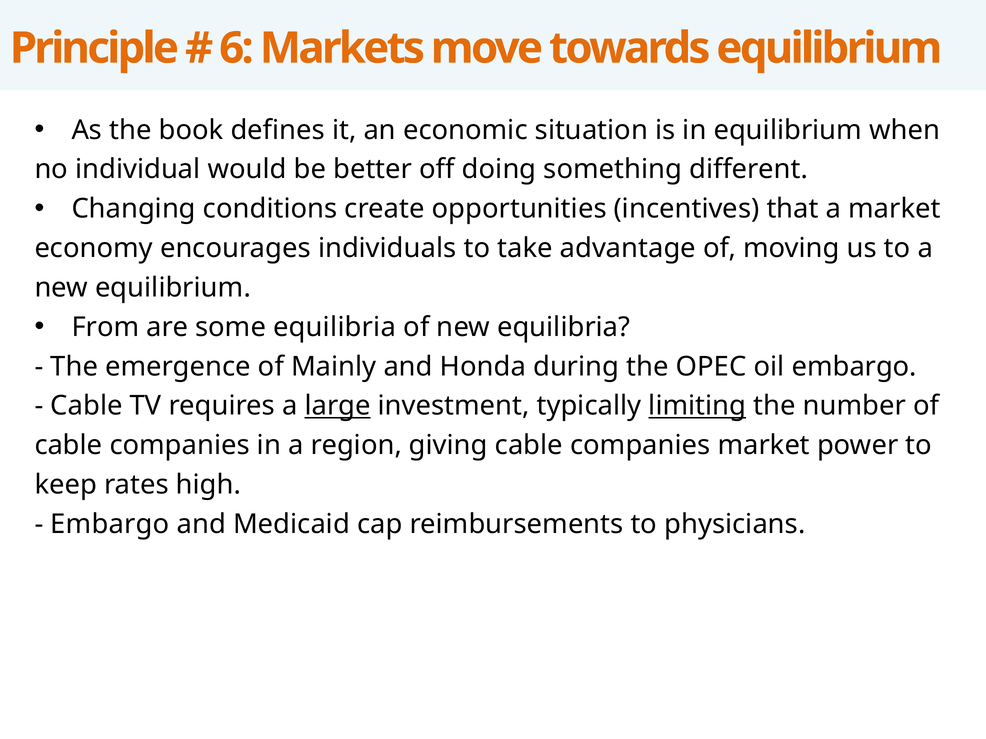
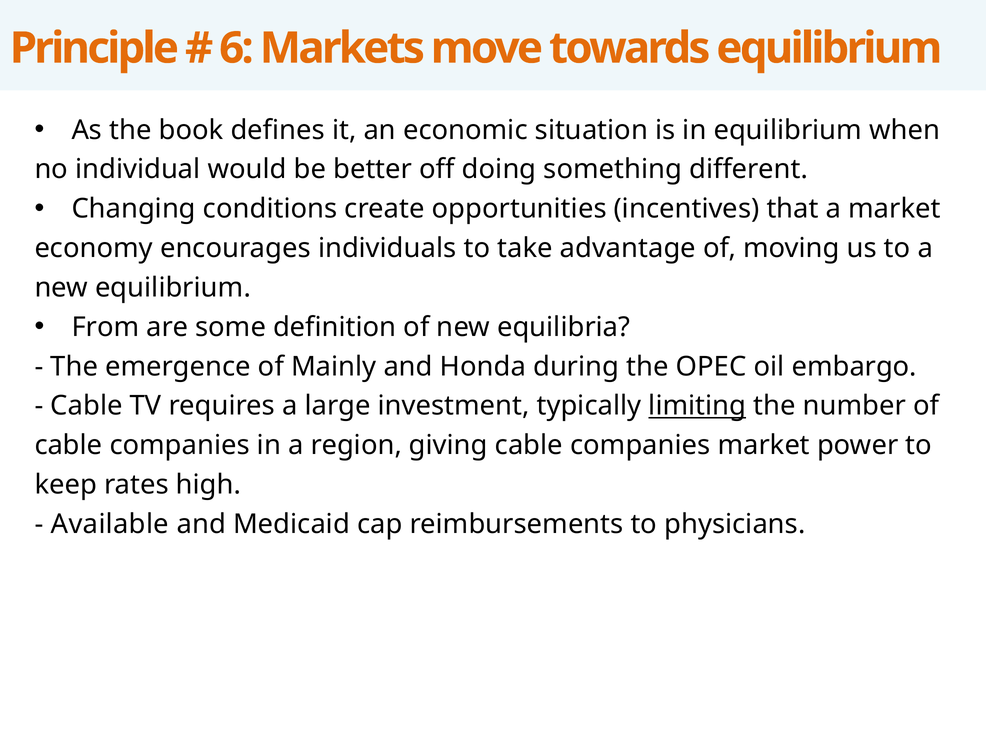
some equilibria: equilibria -> definition (335, 327)
large underline: present -> none (338, 406)
Embargo: Embargo -> Available (110, 525)
